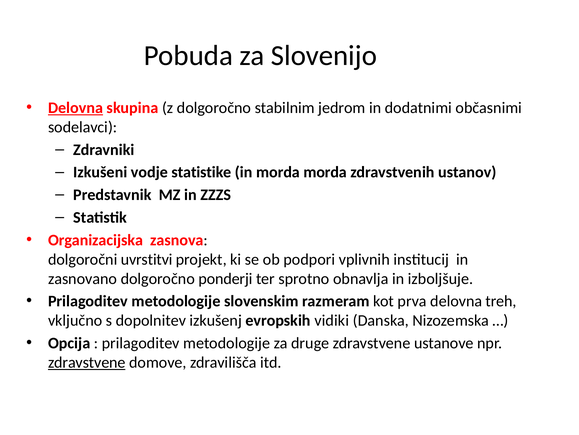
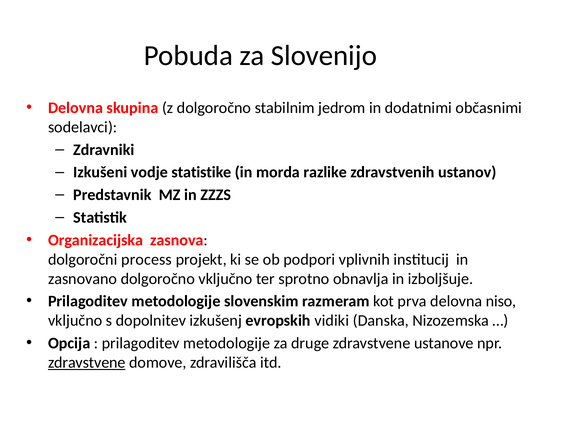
Delovna underline: present -> none (76, 108)
morda morda: morda -> razlike (325, 172)
uvrstitvi: uvrstitvi -> process (147, 259)
dolgoročno ponderji: ponderji -> vključno (225, 278)
treh: treh -> niso (501, 301)
